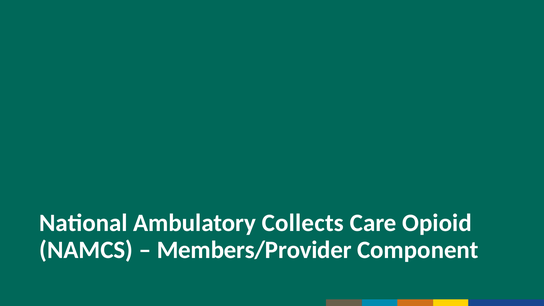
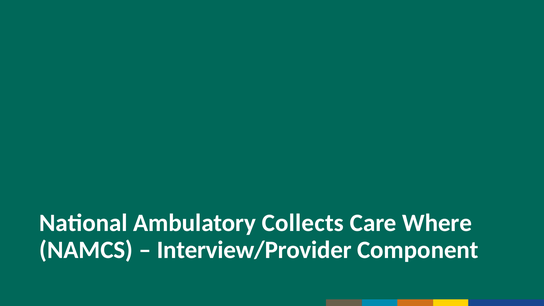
Opioid: Opioid -> Where (437, 223)
Members/Provider: Members/Provider -> Interview/Provider (254, 250)
